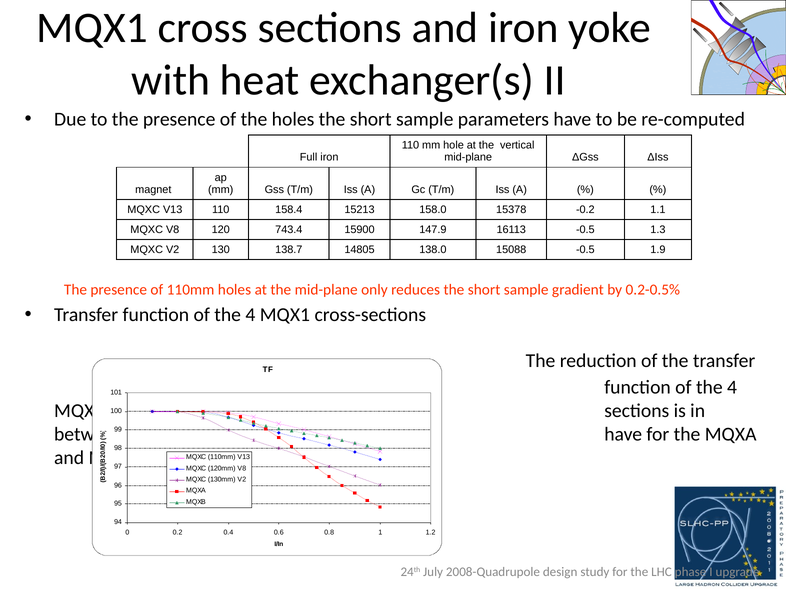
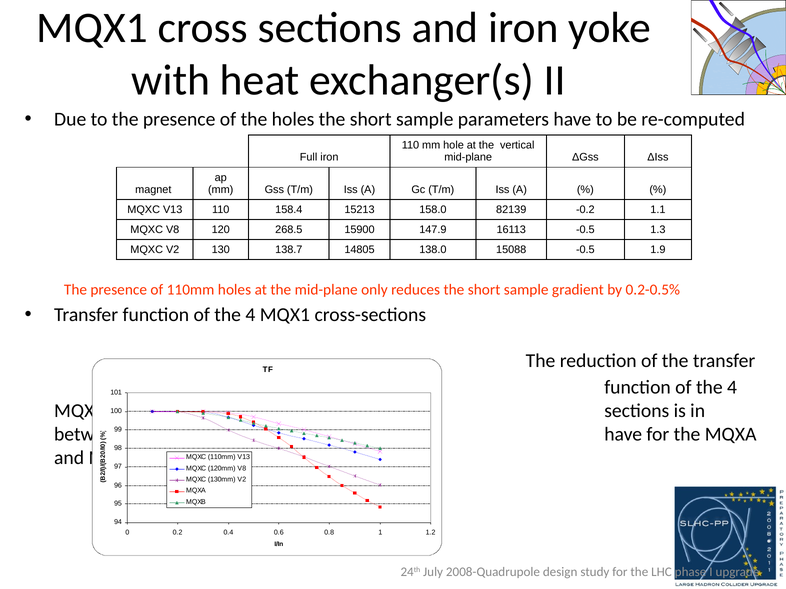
15378: 15378 -> 82139 (511, 210)
743.4: 743.4 -> 268.5 (289, 230)
